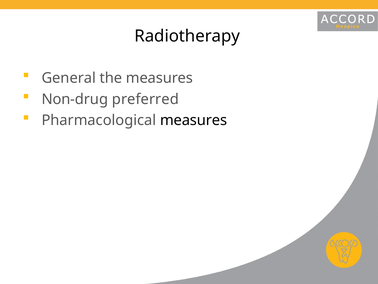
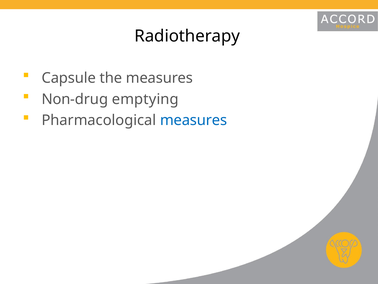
General: General -> Capsule (69, 78)
preferred: preferred -> emptying (145, 99)
measures colour: black -> blue (194, 120)
